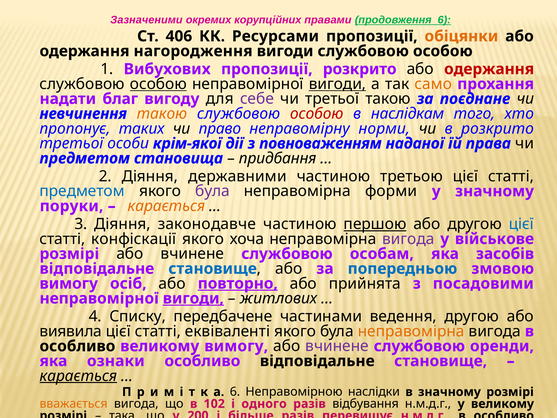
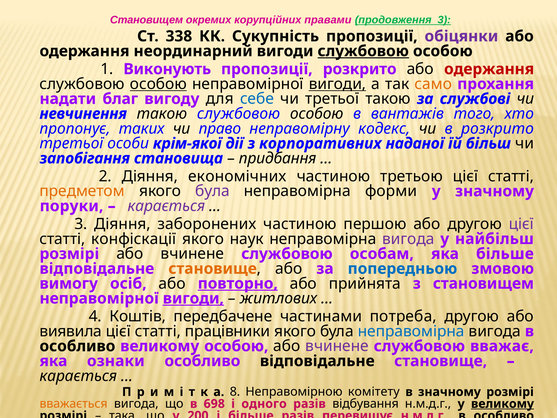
Зазначеними: Зазначеними -> Становищем (147, 20)
продовження 6: 6 -> 3 (444, 20)
406: 406 -> 338 (179, 36)
Ресурсами: Ресурсами -> Сукупність (276, 36)
обіцянки colour: orange -> purple (461, 36)
нагородження: нагородження -> неординарний (193, 51)
службовою underline: none -> present (363, 51)
Вибухових: Вибухових -> Виконують (167, 69)
себе colour: purple -> blue (257, 99)
поєднане: поєднане -> службові (475, 99)
такою colour: orange -> black (162, 114)
особою colour: red -> black (317, 114)
наслідкам: наслідкам -> вантажів (407, 114)
норми: норми -> кодекс (384, 129)
повноваженням: повноваженням -> корпоративних (320, 143)
права: права -> більш (488, 143)
предметом: предметом -> запобігання (85, 158)
державними: державними -> економічних (237, 176)
предметом colour: blue -> orange (82, 191)
карається colour: orange -> purple (166, 206)
законодавче: законодавче -> заборонених (207, 224)
першою underline: present -> none (375, 224)
цієї colour: blue -> purple (521, 224)
хоча: хоча -> наук (247, 239)
військове: військове -> найбільш (494, 239)
яка засобів: засобів -> більше (505, 254)
становище colour: blue -> orange (213, 269)
з посадовими: посадовими -> становищем (483, 283)
Списку: Списку -> Коштів (138, 316)
ведення: ведення -> потреба (403, 316)
еквіваленті: еквіваленті -> працівники (228, 331)
неправомірна colour: orange -> blue (411, 331)
великому вимогу: вимогу -> особою (236, 346)
оренди: оренди -> вважає (502, 346)
карається underline: present -> none (78, 376)
а 6: 6 -> 8 (235, 392)
наслідки: наслідки -> комітету (374, 392)
102: 102 -> 698 (214, 404)
великому underline: none -> present (502, 404)
